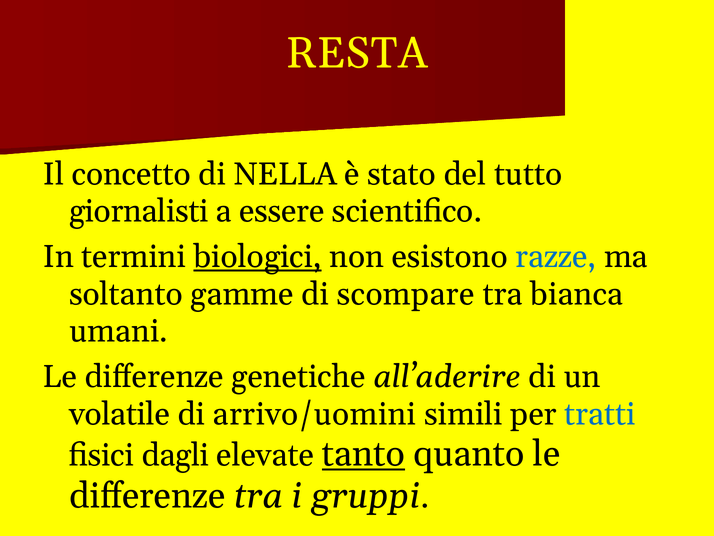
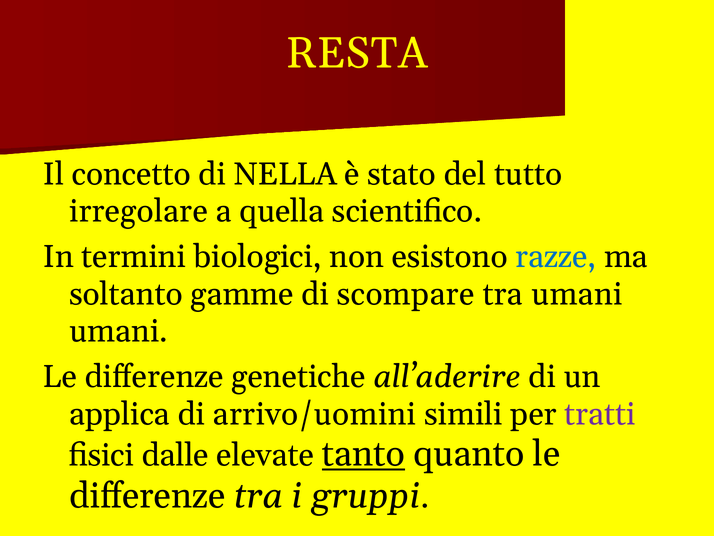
giornalisti: giornalisti -> irregolare (139, 211)
essere: essere -> quella (282, 211)
biologici underline: present -> none (258, 257)
tra bianca: bianca -> umani (577, 294)
volatile: volatile -> applica (120, 414)
tratti colour: blue -> purple (600, 414)
dagli: dagli -> dalle (175, 455)
